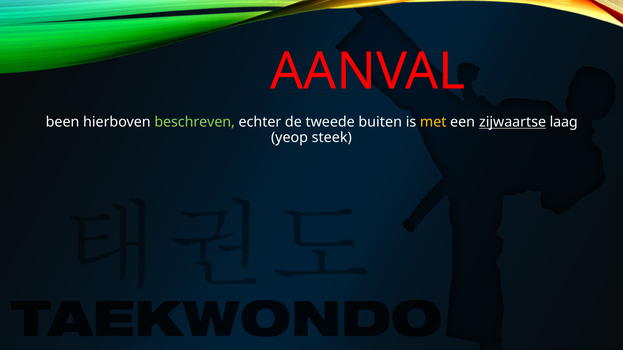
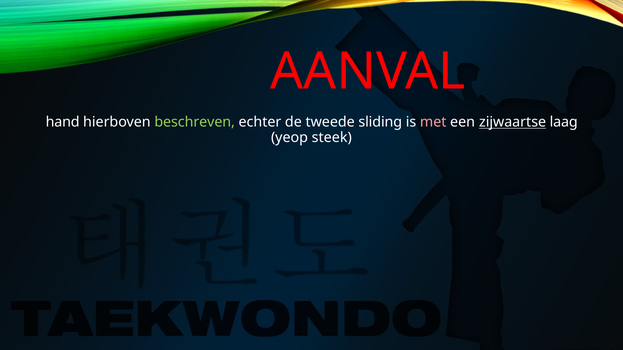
been: been -> hand (63, 122)
buiten: buiten -> sliding (380, 122)
met colour: yellow -> pink (433, 122)
